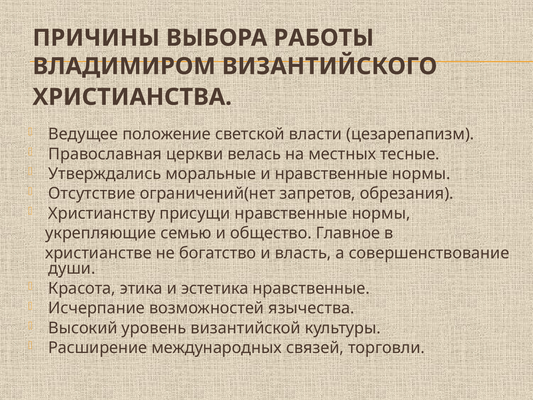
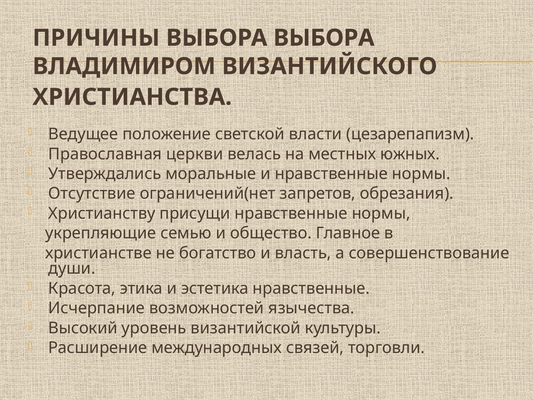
ВЫБОРА РАБОТЫ: РАБОТЫ -> ВЫБОРА (324, 38)
тесные: тесные -> южных (410, 154)
